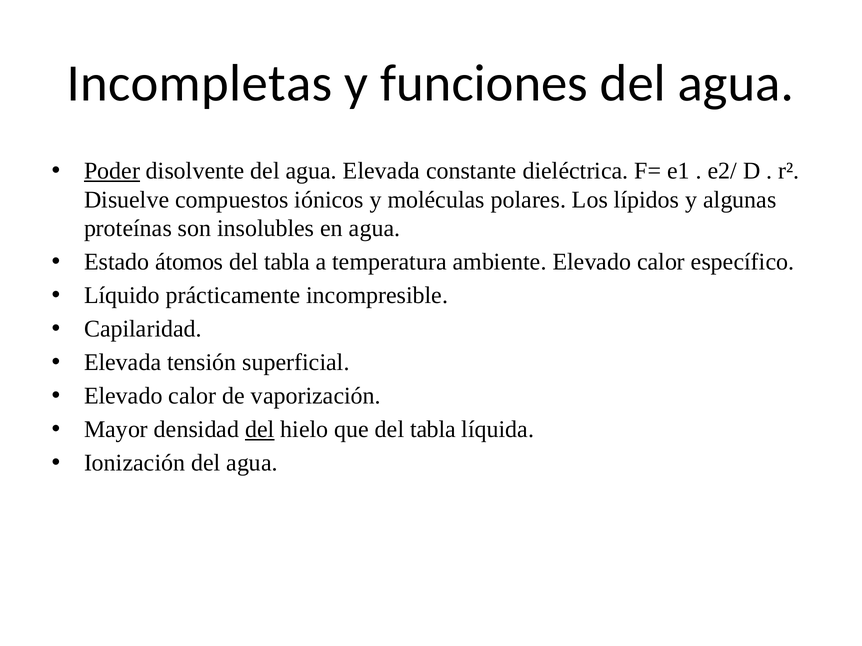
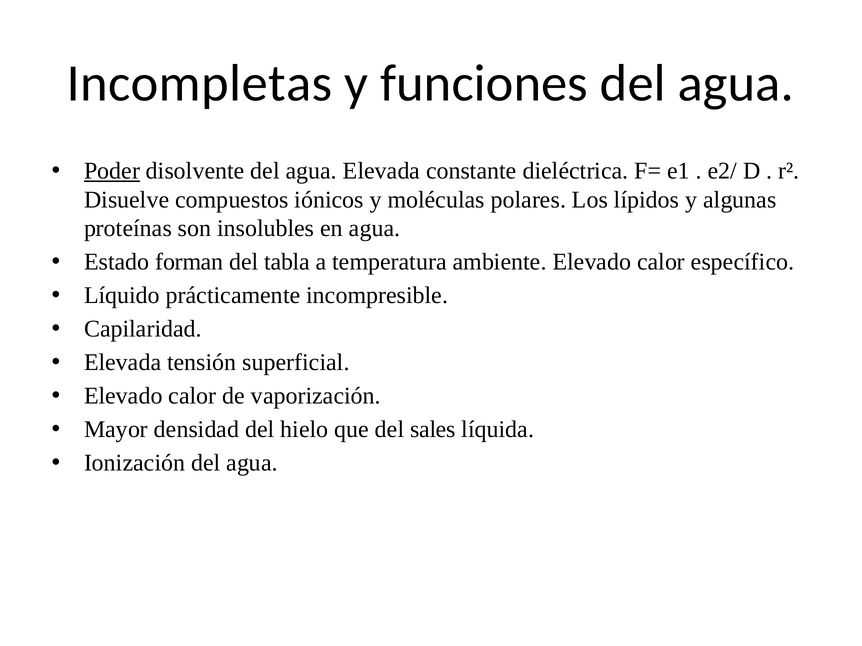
átomos: átomos -> forman (189, 262)
del underline: present -> none (260, 430)
que del tabla: tabla -> sales (433, 430)
